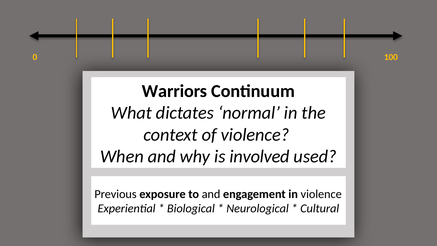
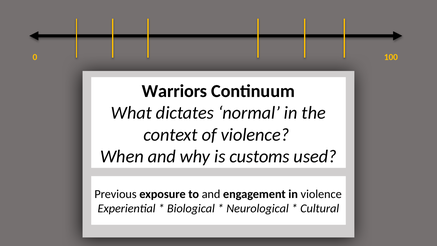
involved: involved -> customs (260, 156)
